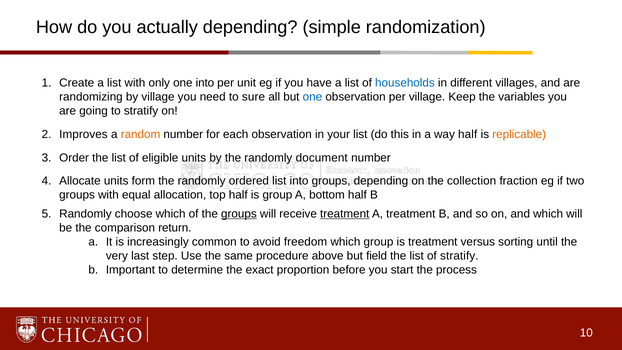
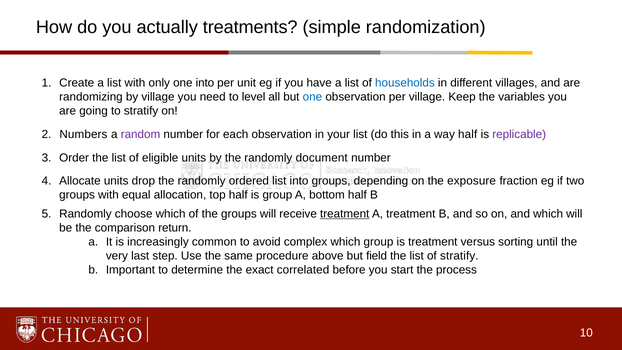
actually depending: depending -> treatments (250, 27)
sure: sure -> level (254, 97)
Improves: Improves -> Numbers (83, 134)
random colour: orange -> purple (141, 134)
replicable colour: orange -> purple (519, 134)
form: form -> drop (143, 181)
collection: collection -> exposure (472, 181)
groups underline: present -> none (239, 214)
freedom: freedom -> complex (306, 242)
proportion: proportion -> correlated (303, 270)
